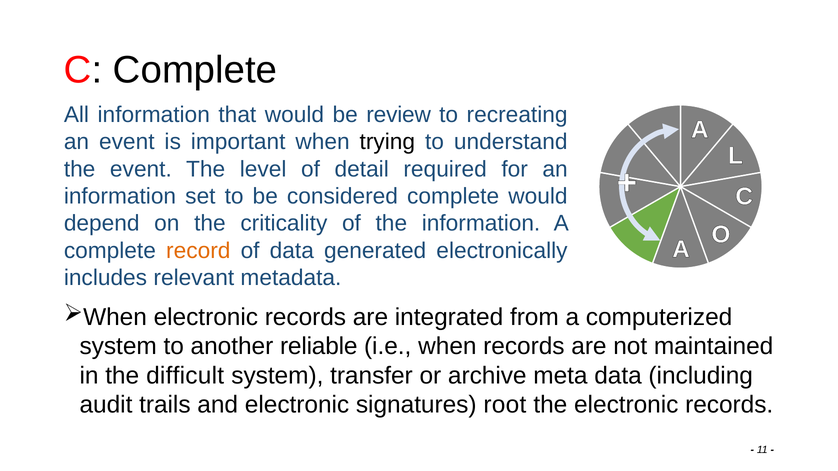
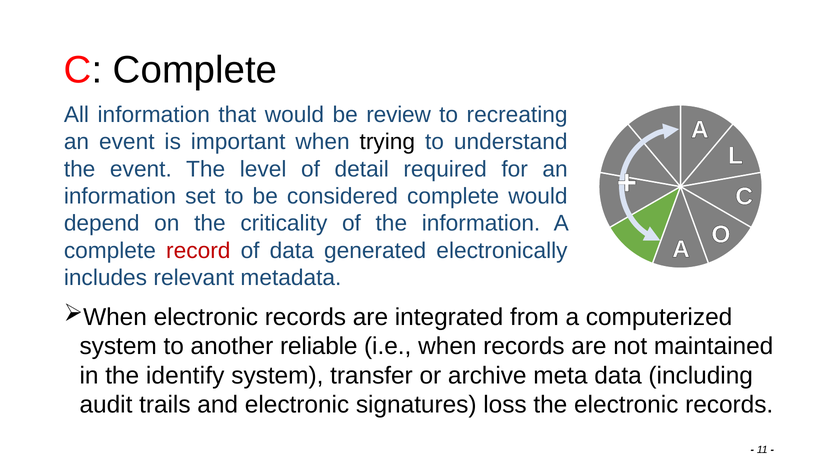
record colour: orange -> red (198, 251)
difficult: difficult -> identify (185, 376)
root: root -> loss (505, 405)
